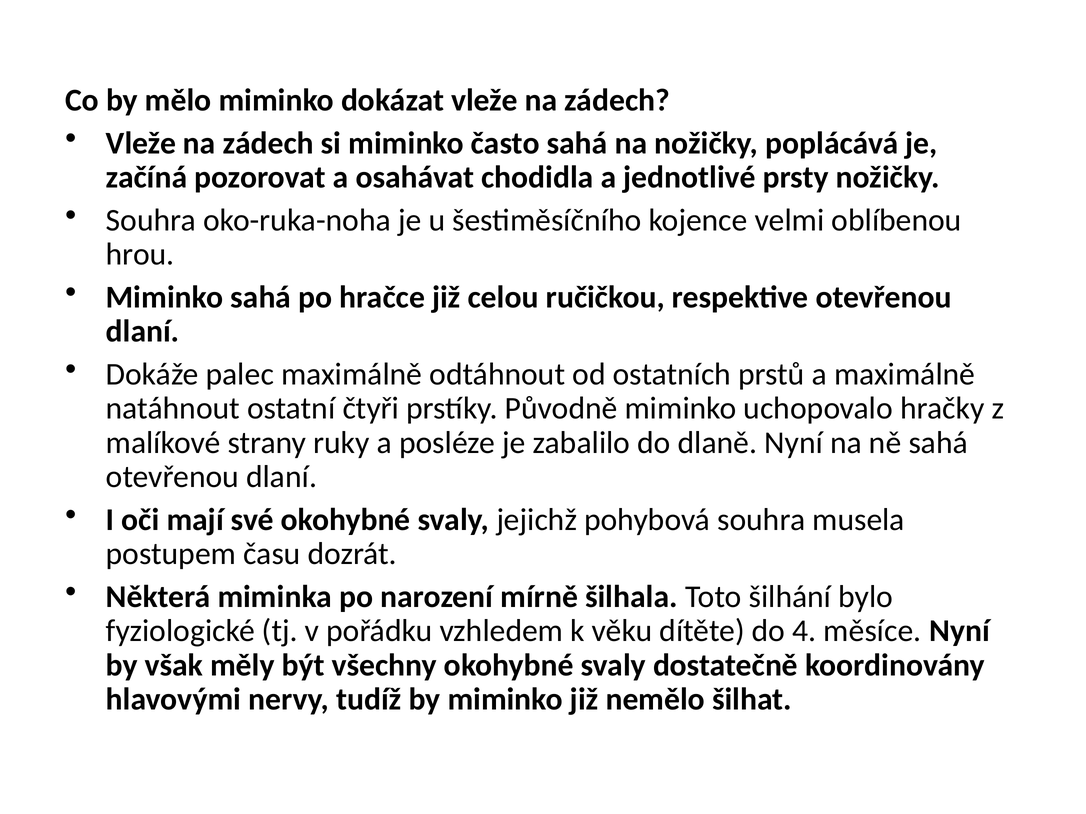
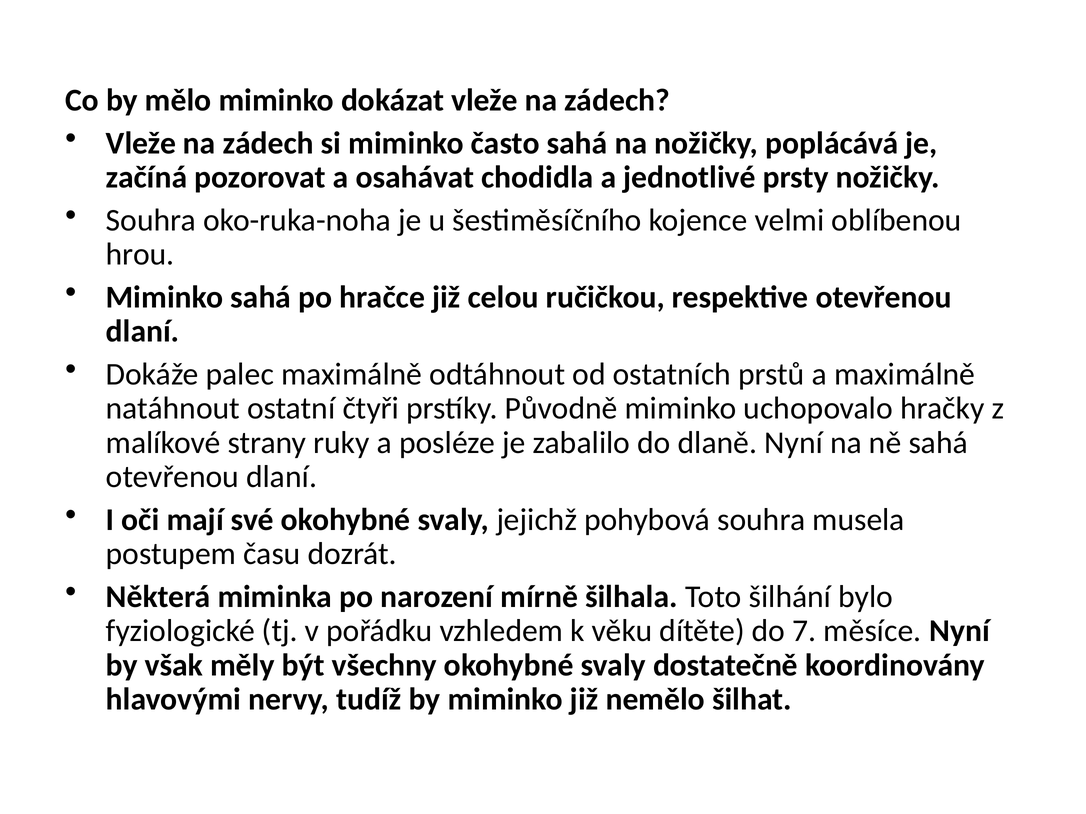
4: 4 -> 7 (804, 631)
